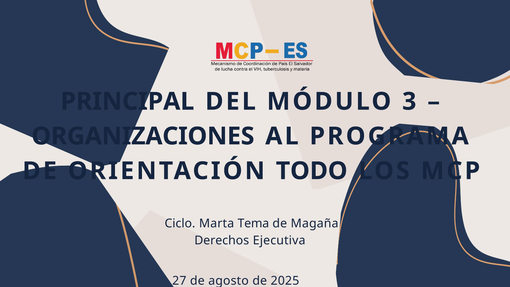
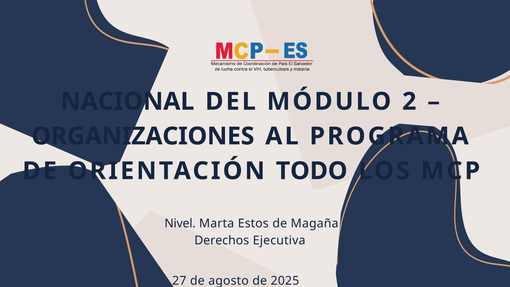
PRINCIPAL: PRINCIPAL -> NACIONAL (127, 101)
3: 3 -> 2 (409, 101)
Ciclo: Ciclo -> Nivel (180, 223)
Tema: Tema -> Estos (253, 223)
